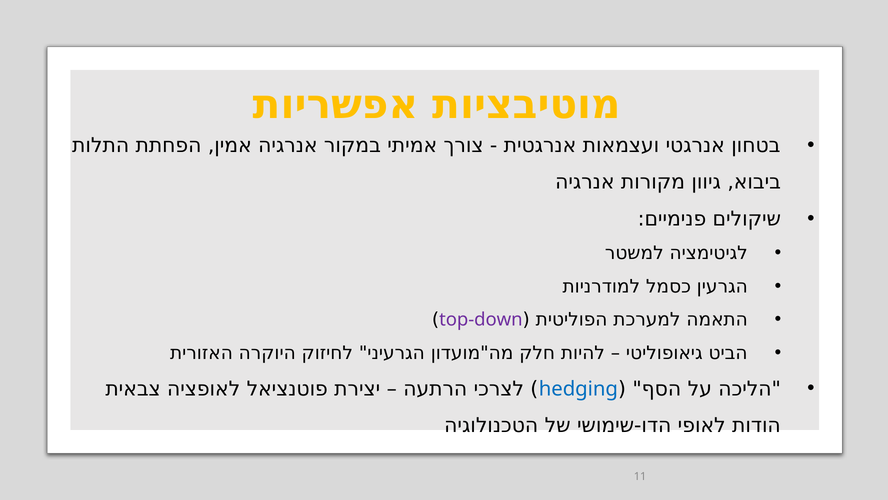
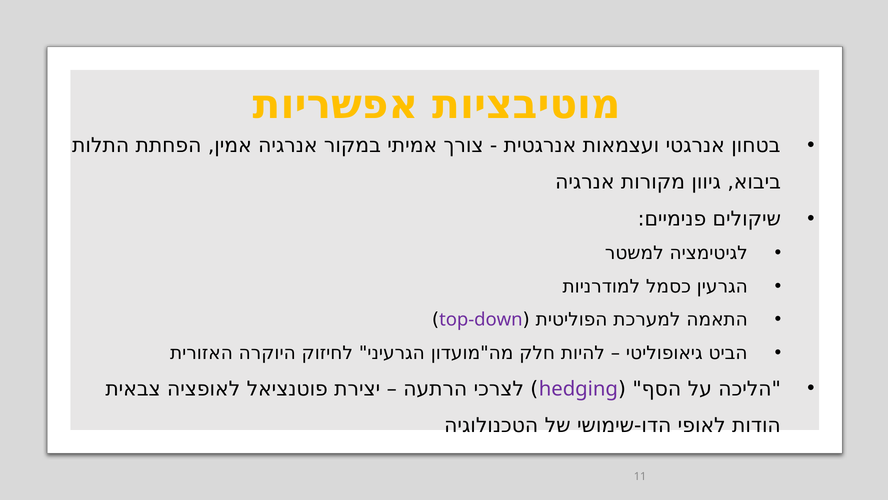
hedging colour: blue -> purple (578, 388)
